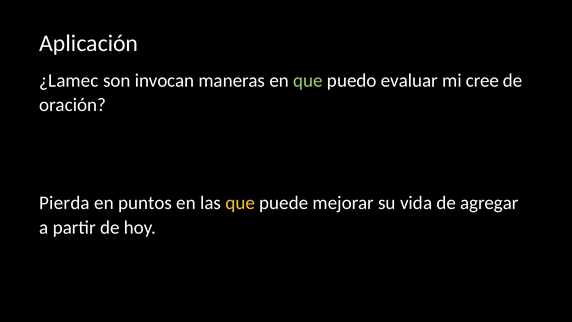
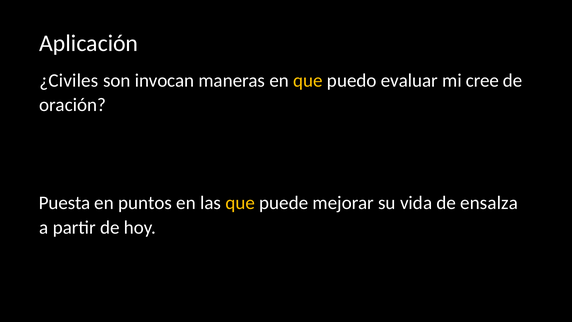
¿Lamec: ¿Lamec -> ¿Civiles (69, 80)
que colour: light green -> yellow (308, 80)
Pierda: Pierda -> Puesta (65, 203)
agregar: agregar -> ensalza (489, 203)
